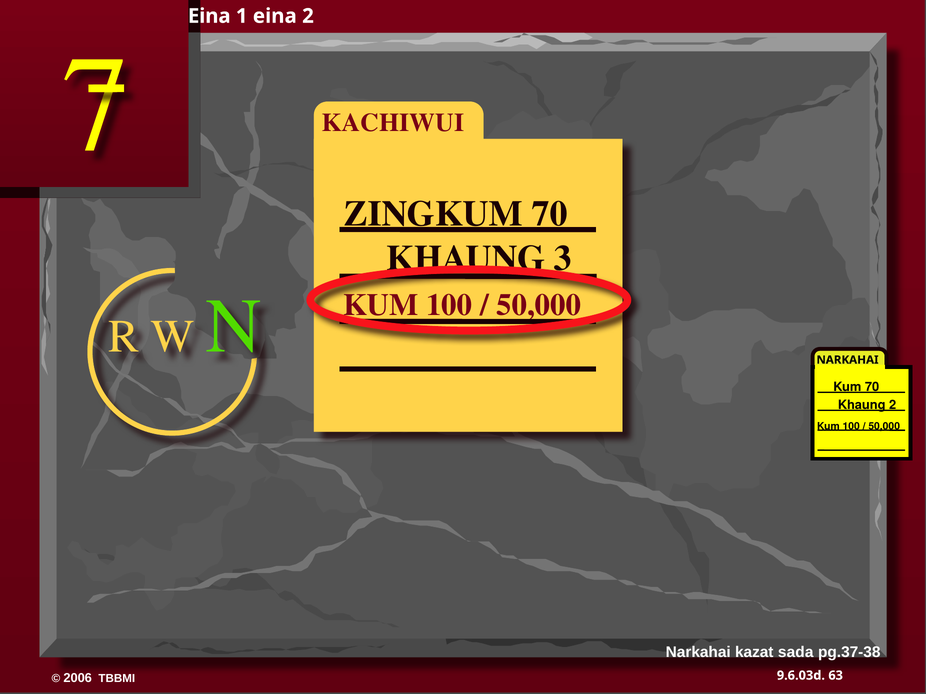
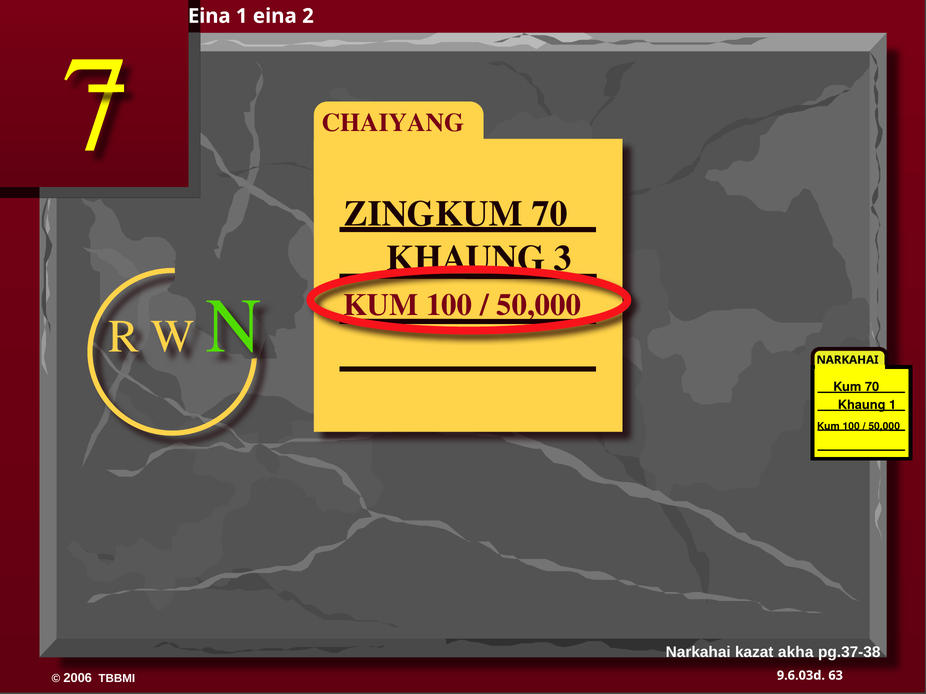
KACHIWUI: KACHIWUI -> CHAIYANG (393, 123)
Khaung 2: 2 -> 1 (893, 405)
sada: sada -> akha (796, 653)
